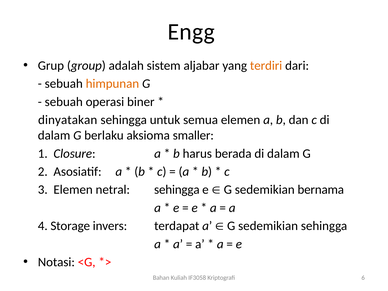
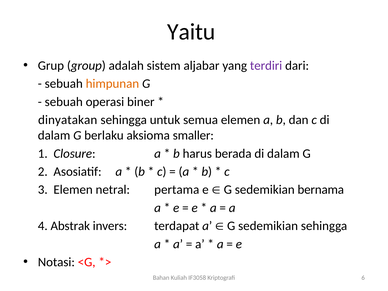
Engg: Engg -> Yaitu (191, 32)
terdiri colour: orange -> purple (266, 66)
netral sehingga: sehingga -> pertama (177, 190)
Storage: Storage -> Abstrak (70, 226)
